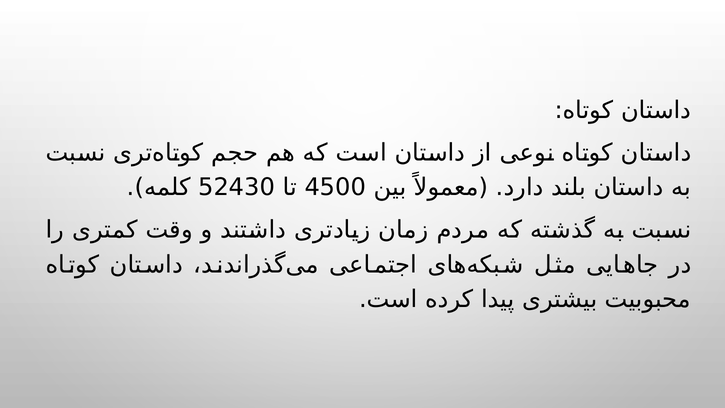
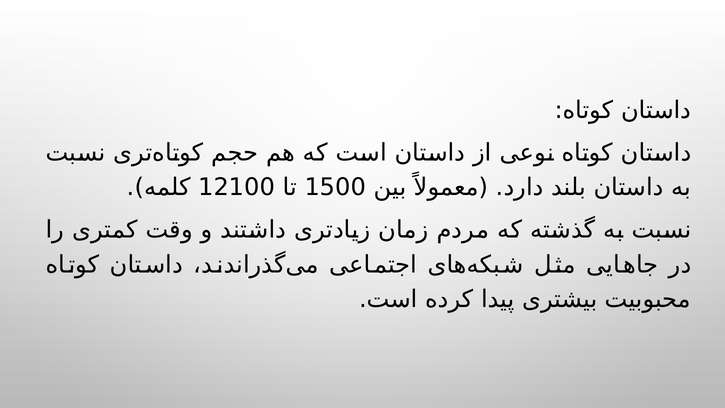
52430: 52430 -> 12100 (237, 187)
4500: 4500 -> 1500 (335, 187)
